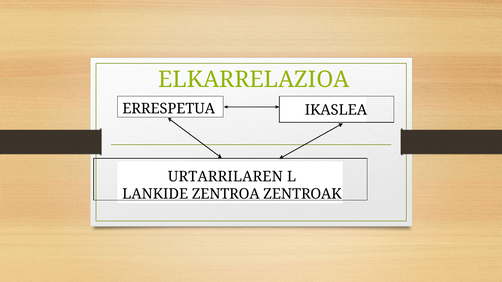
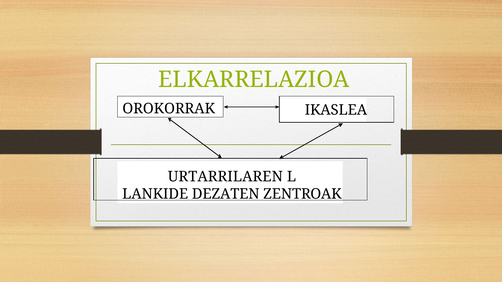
ERRESPETUA: ERRESPETUA -> OROKORRAK (169, 109)
ZENTROA: ZENTROA -> DEZATEN (226, 194)
